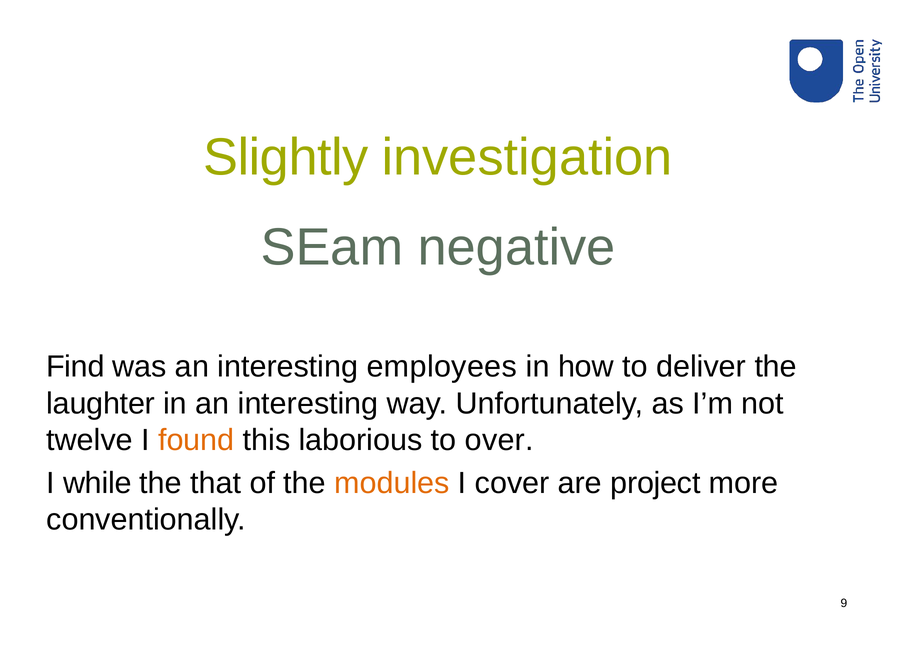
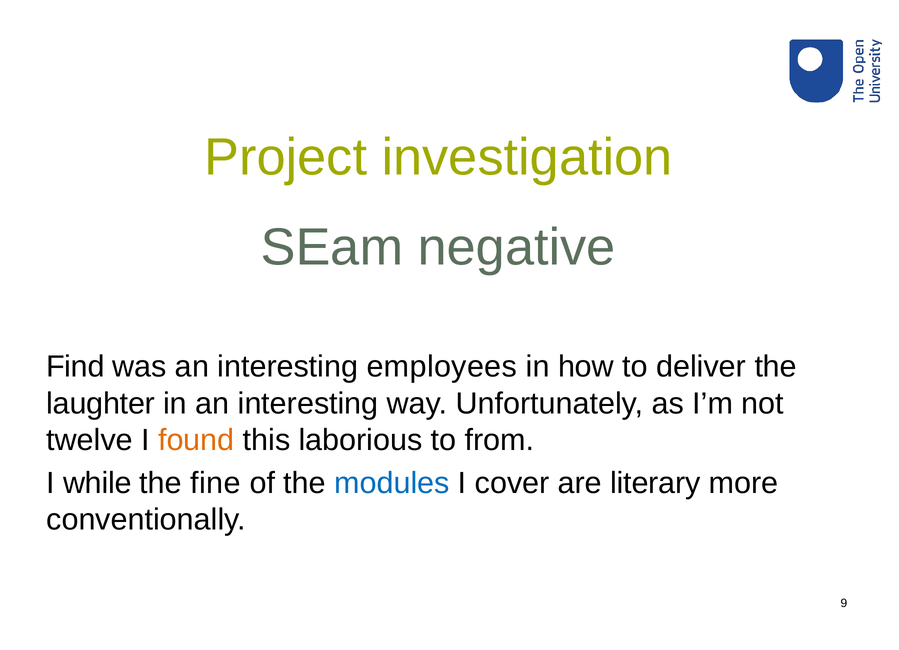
Slightly: Slightly -> Project (286, 157)
over: over -> from (500, 440)
that: that -> fine (216, 483)
modules colour: orange -> blue (392, 483)
project: project -> literary (655, 483)
